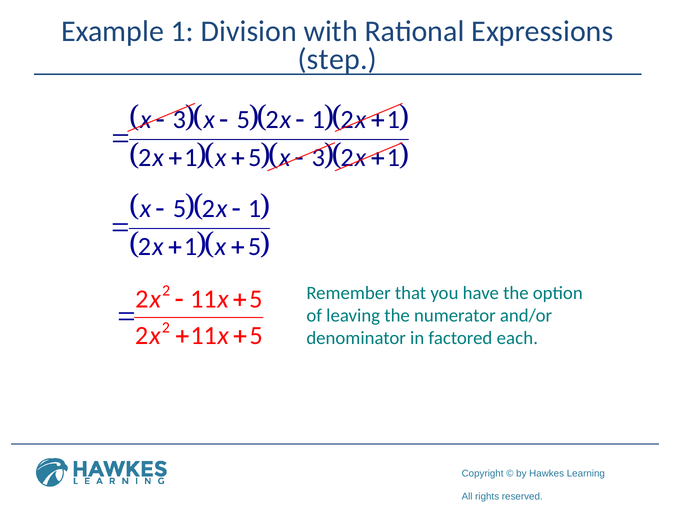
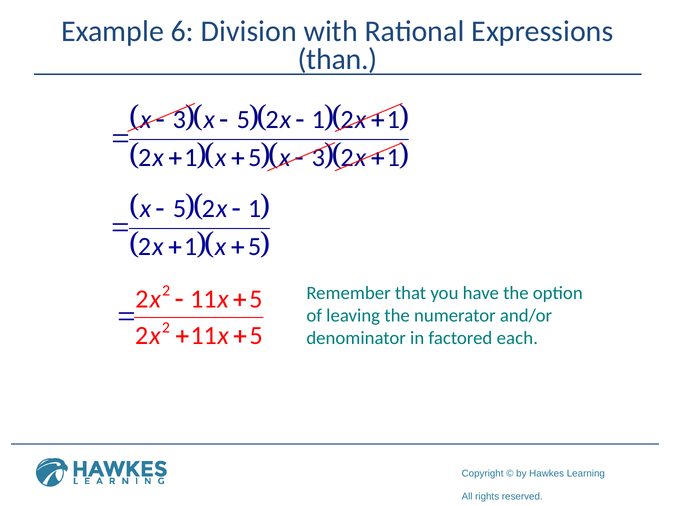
Example 1: 1 -> 6 (182, 31)
step: step -> than (338, 59)
